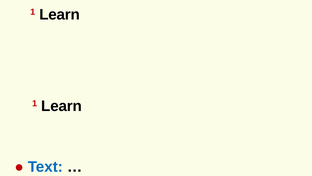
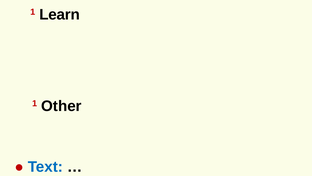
Learn: Learn -> Other (61, 106)
